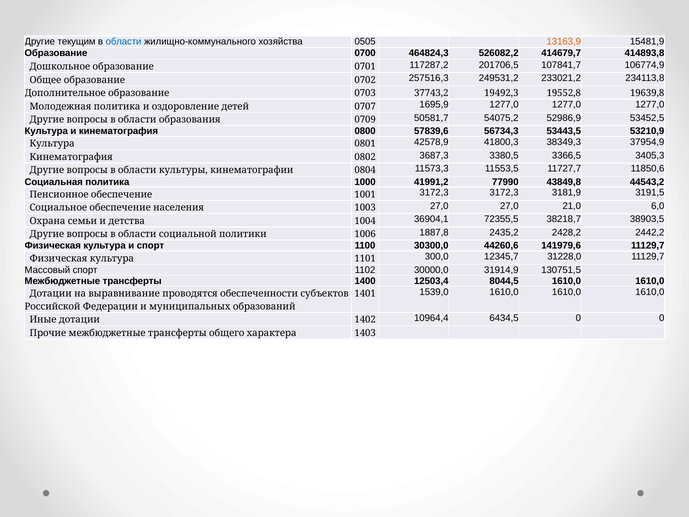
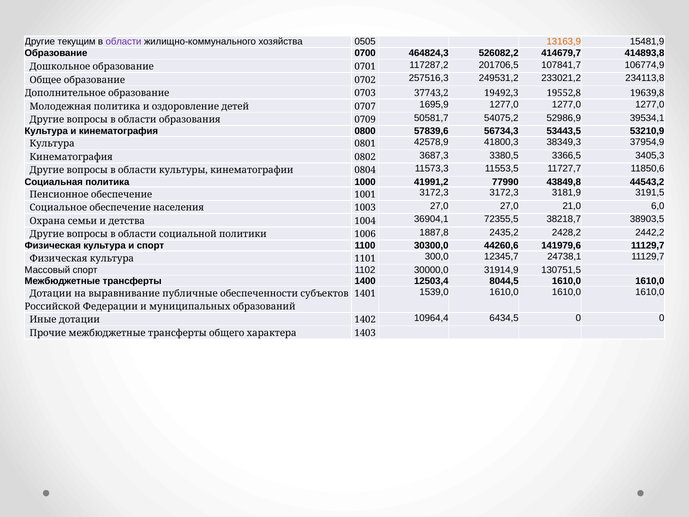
области colour: blue -> purple (124, 42)
53452,5: 53452,5 -> 39534,1 (647, 118)
31228,0: 31228,0 -> 24738,1 (564, 257)
проводятся: проводятся -> публичные (190, 293)
